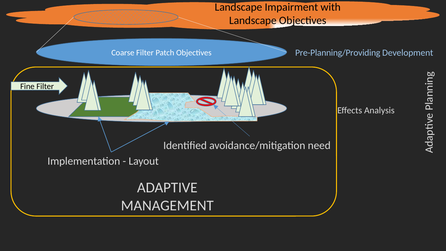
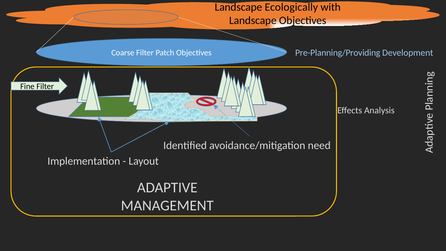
Impairment: Impairment -> Ecologically (291, 7)
